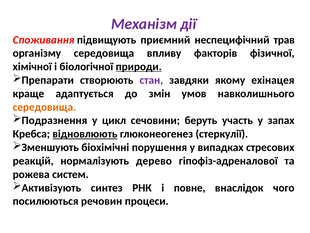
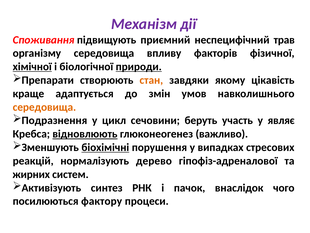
хімічної underline: none -> present (32, 67)
стан colour: purple -> orange (151, 80)
ехінацея: ехінацея -> цікавість (273, 80)
запах: запах -> являє (281, 120)
стеркулії: стеркулії -> важливо (222, 134)
біохімічні underline: none -> present (105, 147)
рожева: рожева -> жирних (31, 174)
повне: повне -> пачок (190, 187)
речовин: речовин -> фактору (102, 201)
